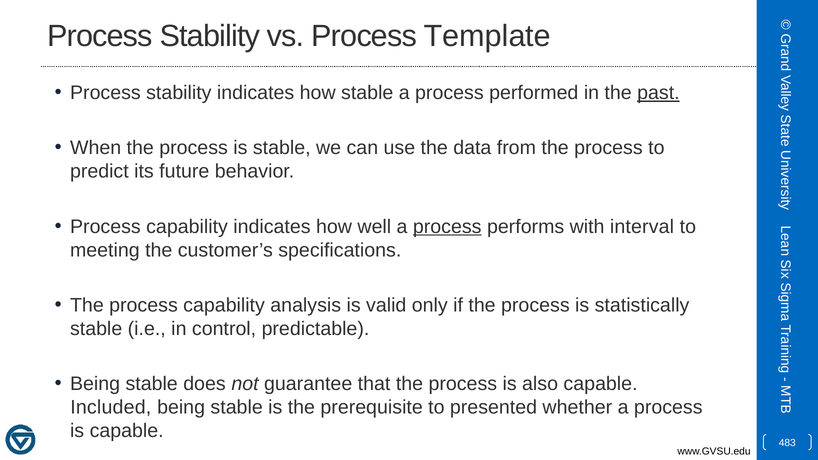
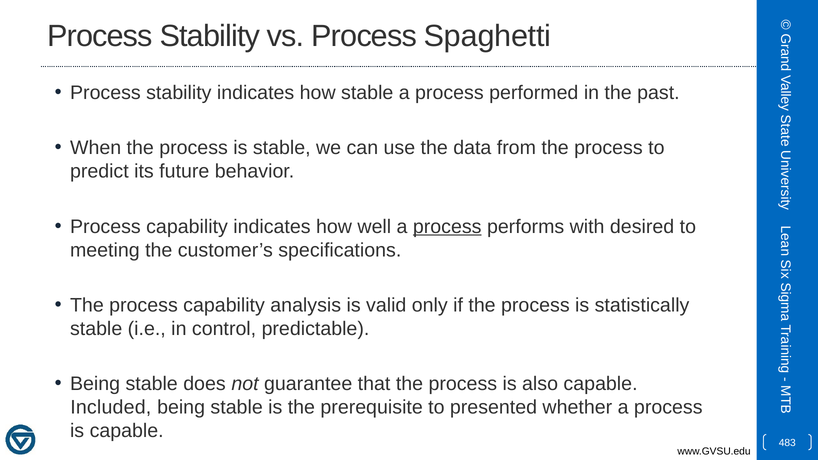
Template: Template -> Spaghetti (487, 36)
past underline: present -> none (658, 93)
interval: interval -> desired (642, 227)
